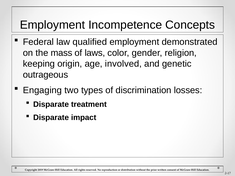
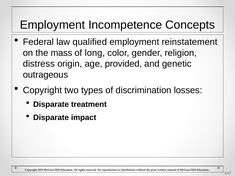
demonstrated: demonstrated -> reinstatement (190, 42)
laws: laws -> long (95, 53)
keeping: keeping -> distress (39, 64)
involved: involved -> provided (123, 64)
Engaging: Engaging -> Copyright (42, 90)
